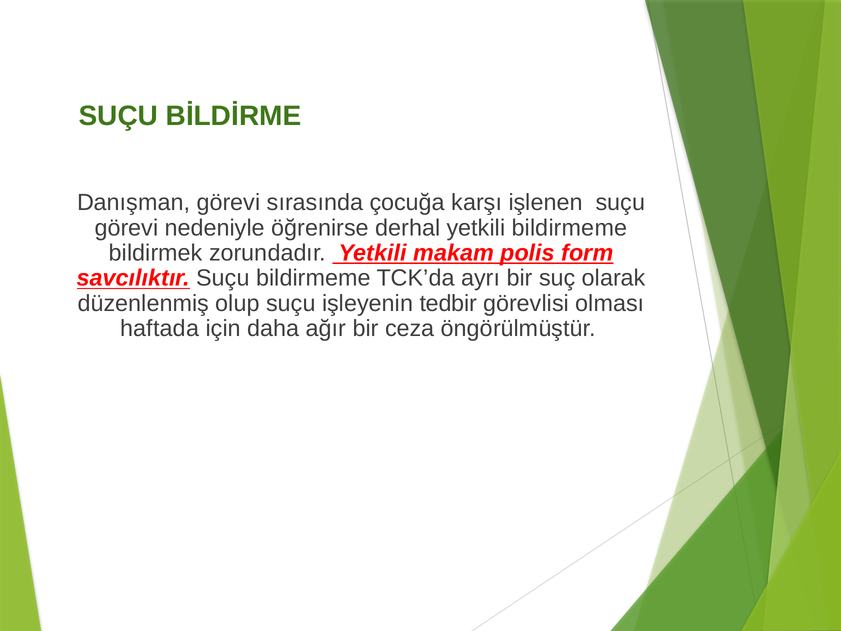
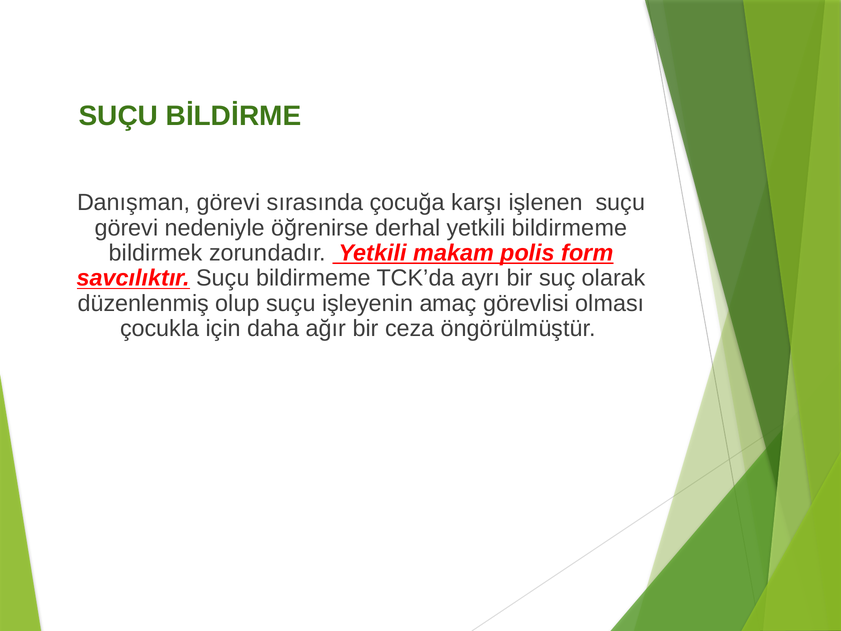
tedbir: tedbir -> amaç (448, 303)
haftada: haftada -> çocukla (160, 329)
